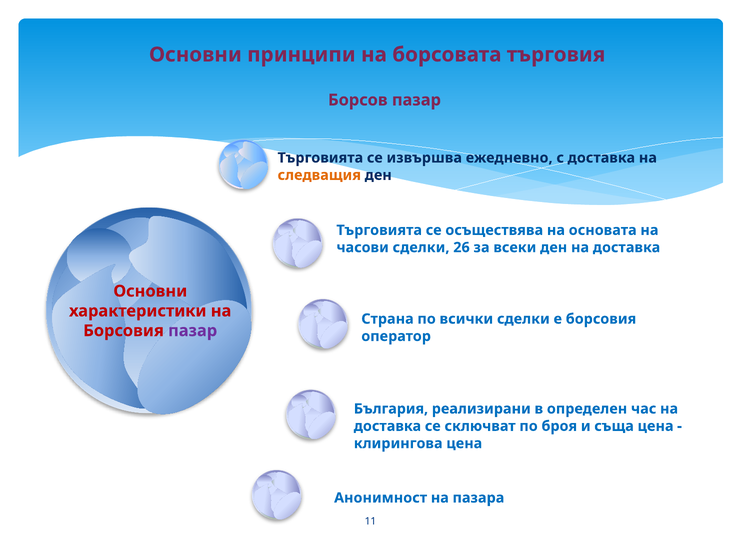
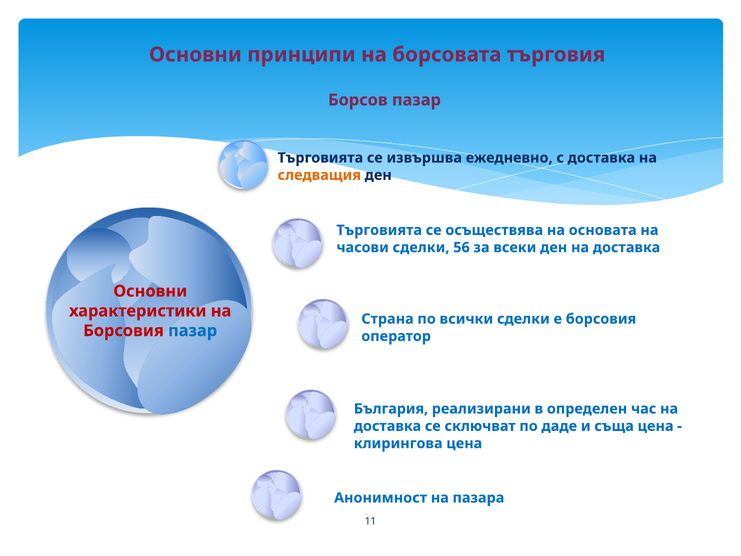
26: 26 -> 56 (462, 247)
пазар colour: purple -> blue (193, 331)
броя: броя -> даде (559, 426)
